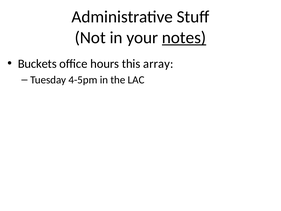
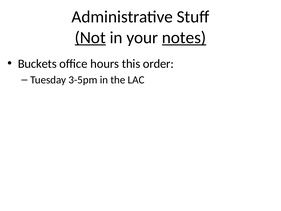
Not underline: none -> present (90, 38)
array: array -> order (158, 64)
4-5pm: 4-5pm -> 3-5pm (83, 80)
